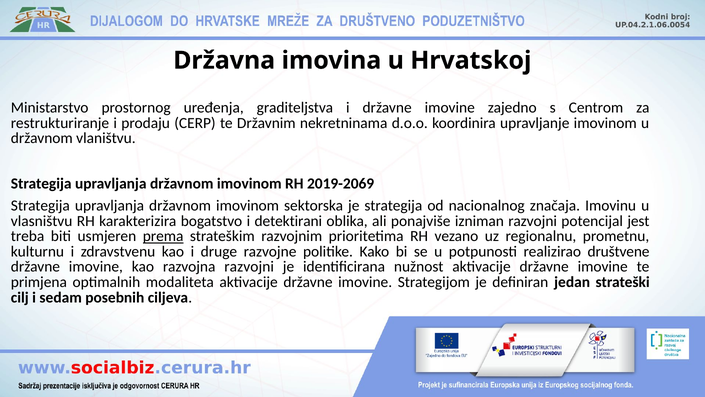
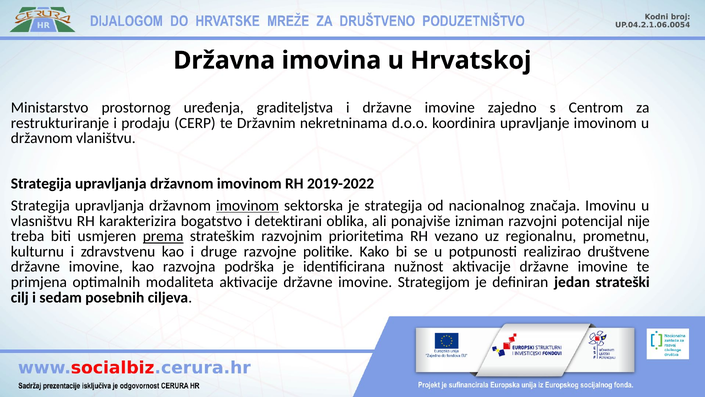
2019-2069: 2019-2069 -> 2019-2022 (341, 184)
imovinom underline: none -> present (248, 205)
jest: jest -> nije (638, 221)
razvojna razvojni: razvojni -> podrška (249, 267)
